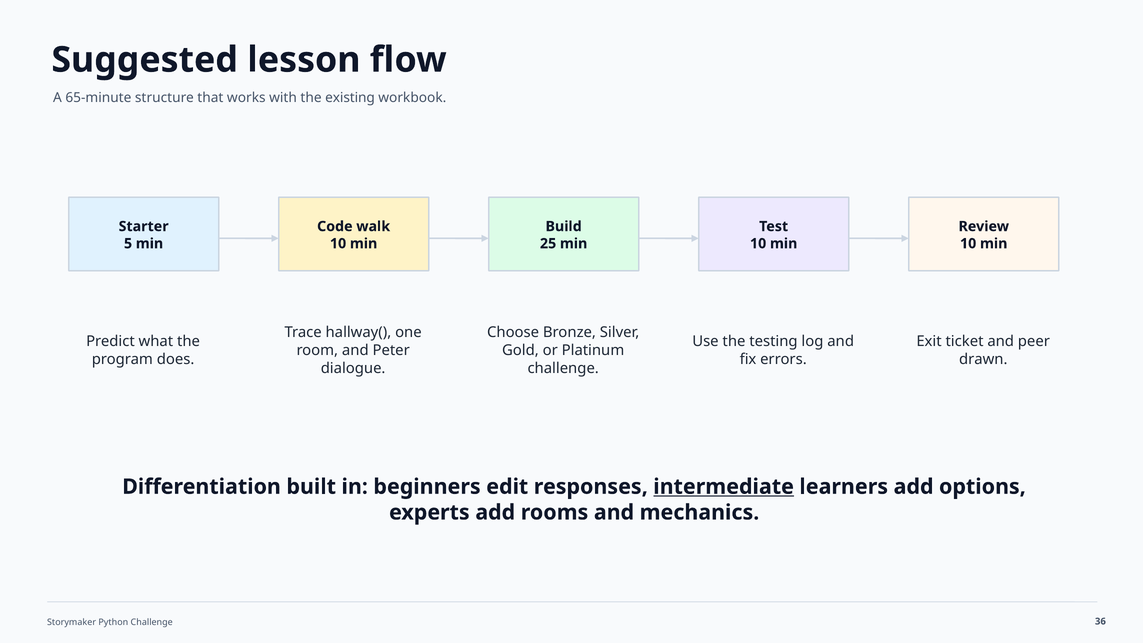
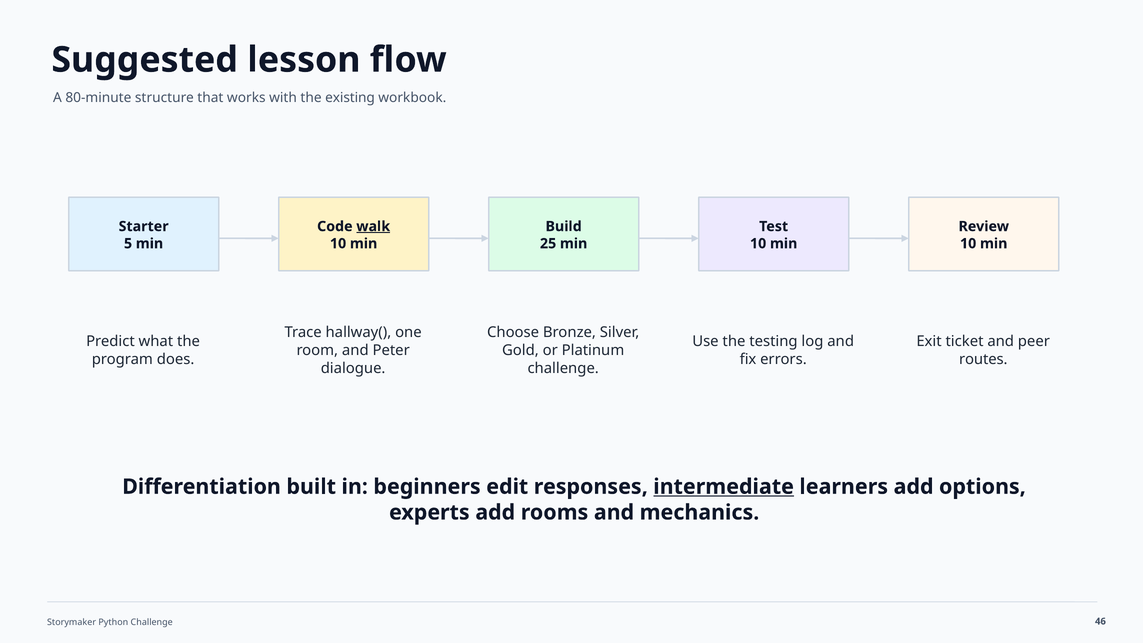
65-minute: 65-minute -> 80-minute (98, 98)
walk underline: none -> present (373, 226)
drawn: drawn -> routes (983, 359)
36: 36 -> 46 (1100, 621)
